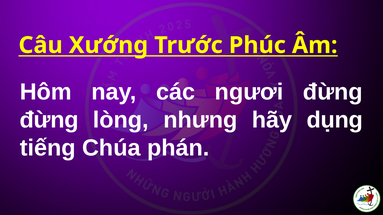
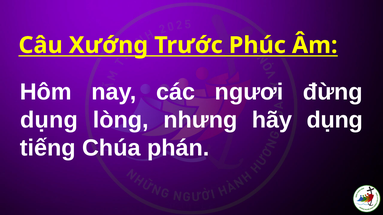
đừng: đừng -> dụng (49, 120)
